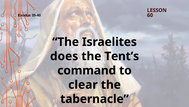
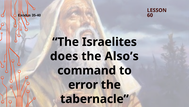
Tent’s: Tent’s -> Also’s (122, 56)
clear: clear -> error (83, 84)
